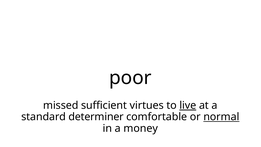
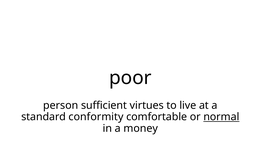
missed: missed -> person (61, 105)
live underline: present -> none (188, 105)
determiner: determiner -> conformity (96, 117)
